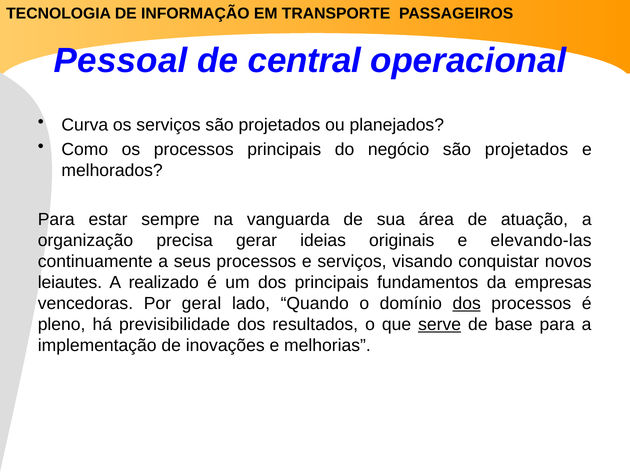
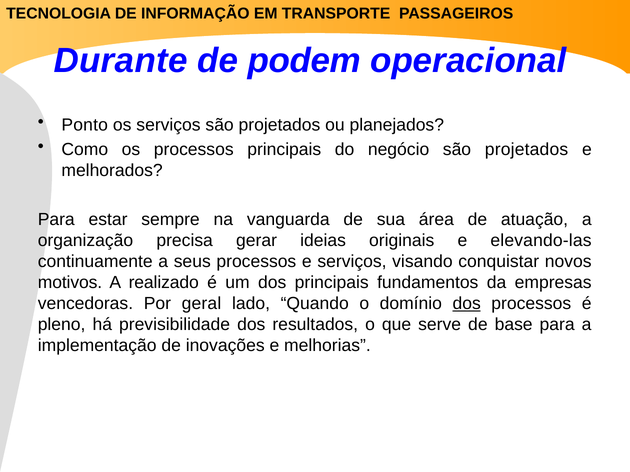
Pessoal: Pessoal -> Durante (121, 61)
central: central -> podem (304, 61)
Curva: Curva -> Ponto (85, 125)
leiautes: leiautes -> motivos (70, 283)
serve underline: present -> none (440, 325)
